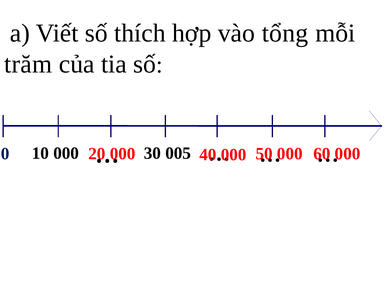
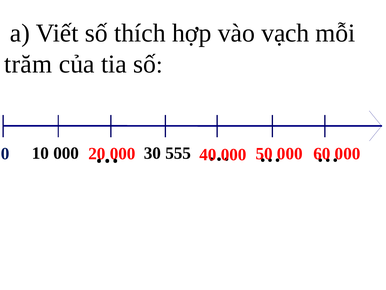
tổng: tổng -> vạch (285, 33)
005: 005 -> 555 (178, 153)
